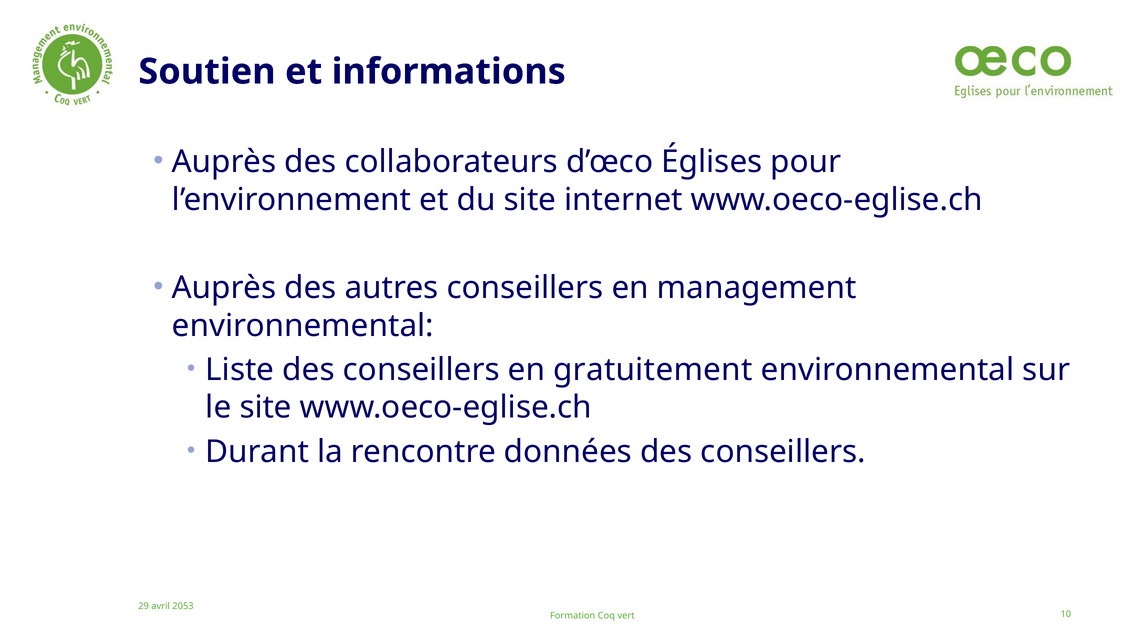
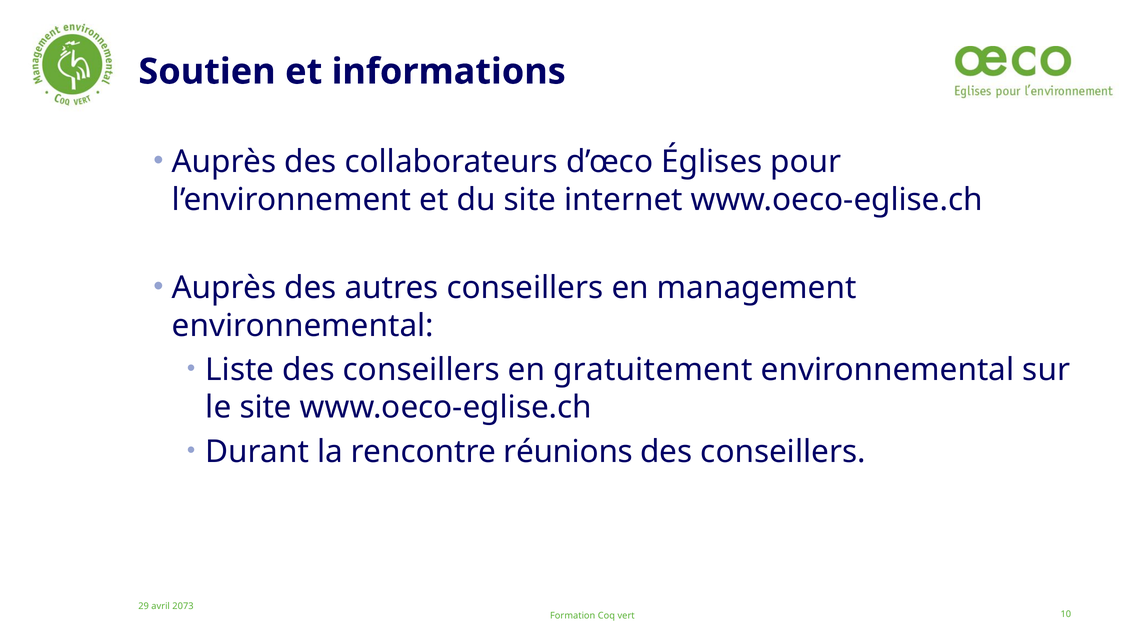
données: données -> réunions (568, 452)
2053: 2053 -> 2073 (183, 606)
